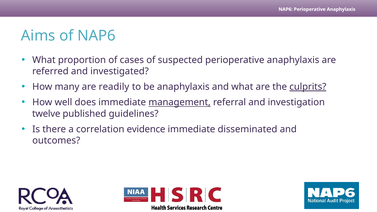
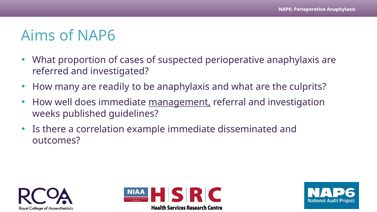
culprits underline: present -> none (308, 87)
twelve: twelve -> weeks (46, 114)
evidence: evidence -> example (146, 129)
